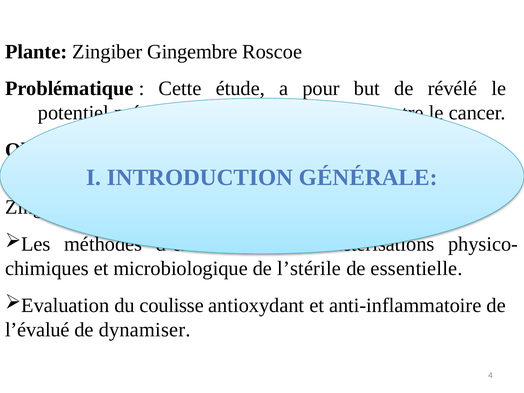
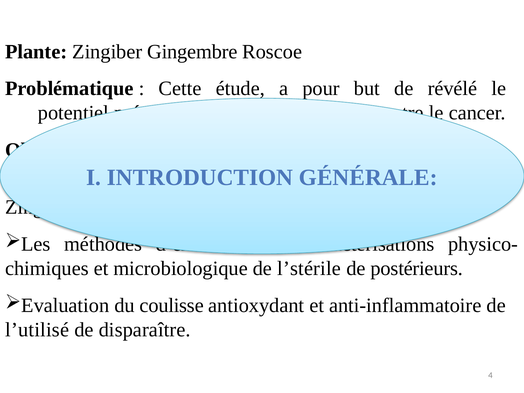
essentielle: essentielle -> postérieurs (417, 268)
l’évalué: l’évalué -> l’utilisé (37, 330)
dynamiser: dynamiser -> disparaître (145, 330)
